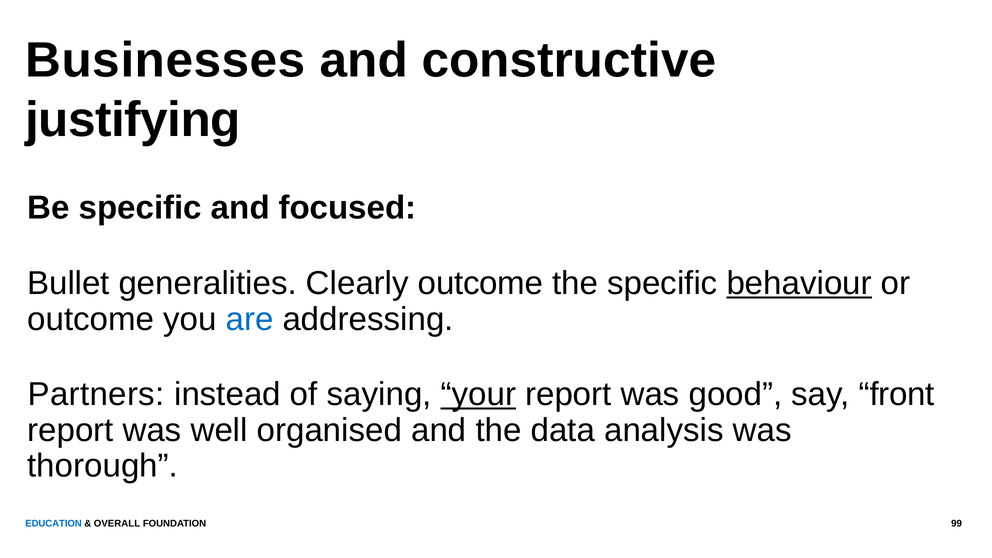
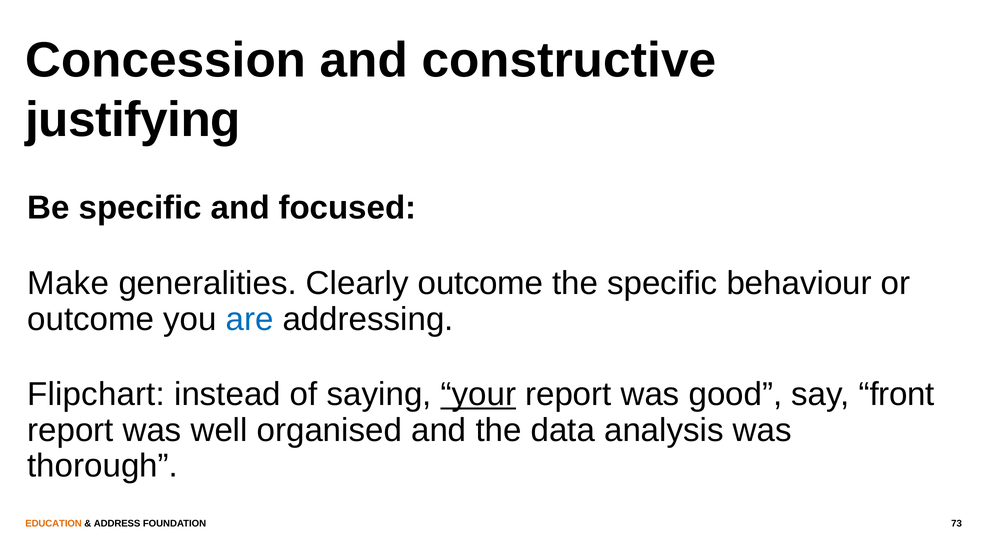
Businesses: Businesses -> Concession (166, 60)
Bullet: Bullet -> Make (68, 283)
behaviour underline: present -> none (799, 283)
Partners: Partners -> Flipchart (96, 394)
EDUCATION colour: blue -> orange (54, 524)
OVERALL: OVERALL -> ADDRESS (117, 524)
99: 99 -> 73 (957, 524)
